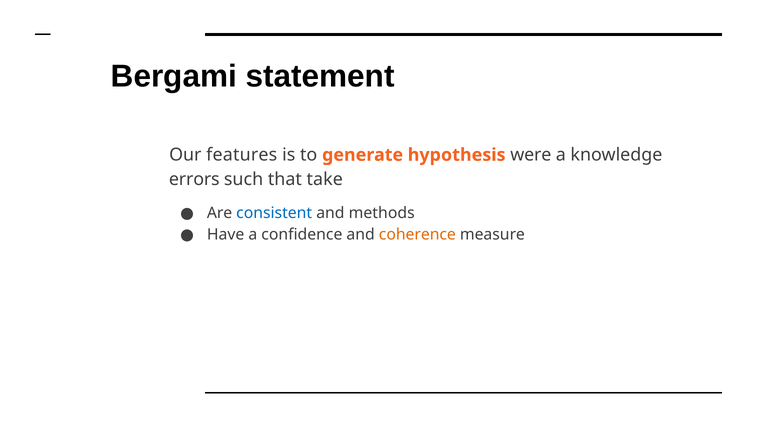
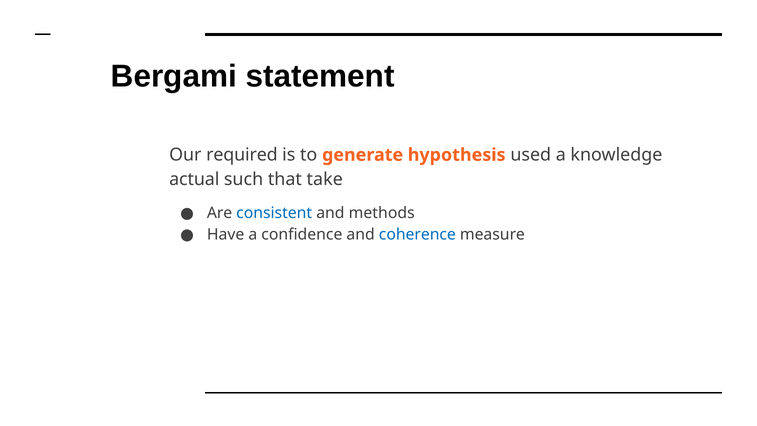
features: features -> required (242, 155)
were: were -> used (531, 155)
errors: errors -> actual (194, 180)
coherence colour: orange -> blue (417, 235)
